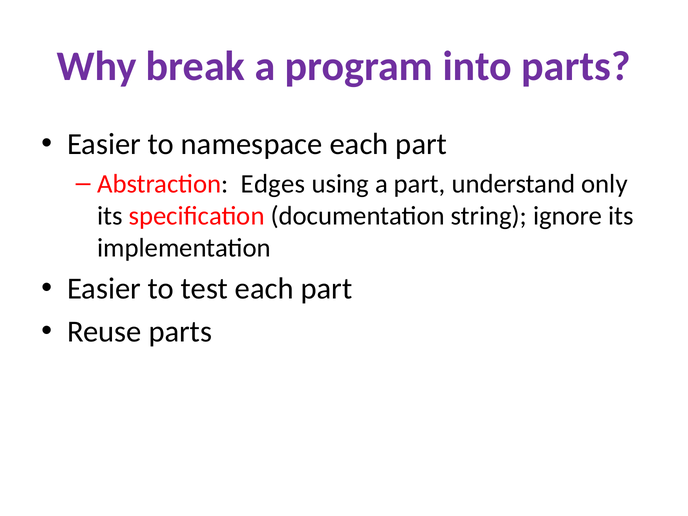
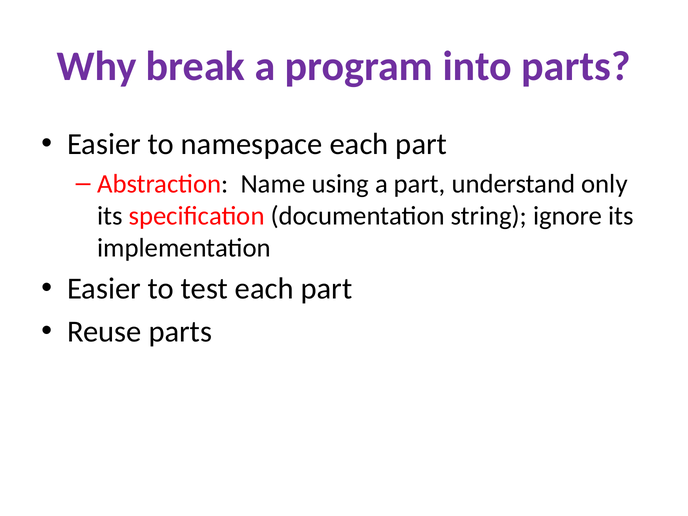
Edges: Edges -> Name (273, 184)
